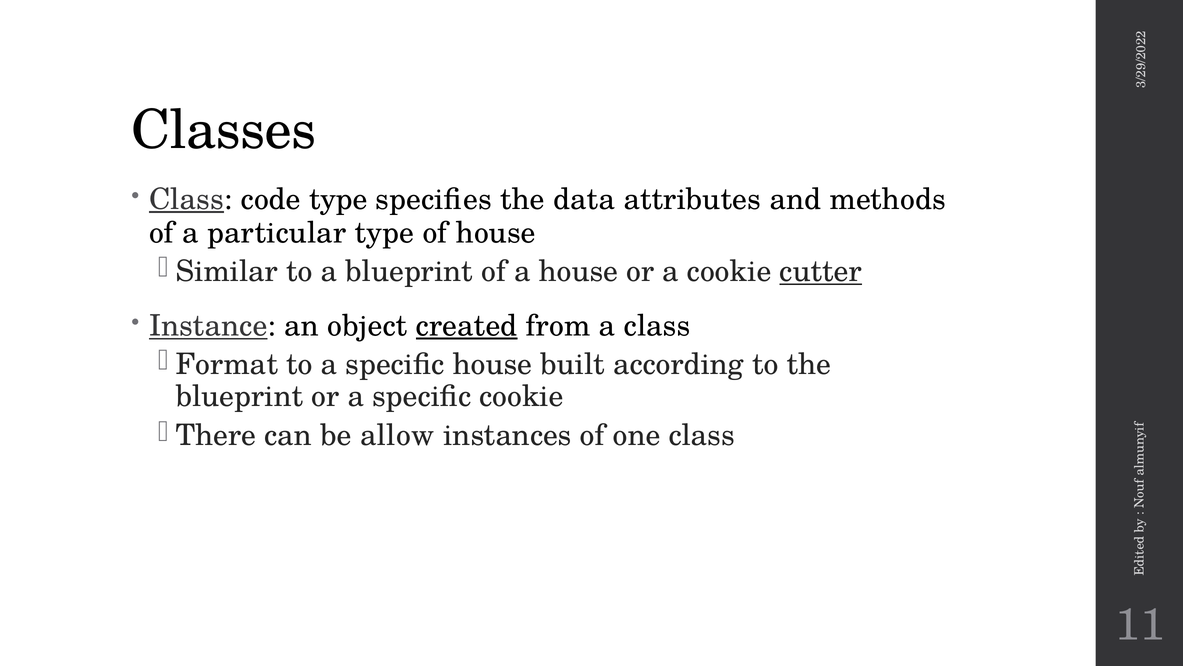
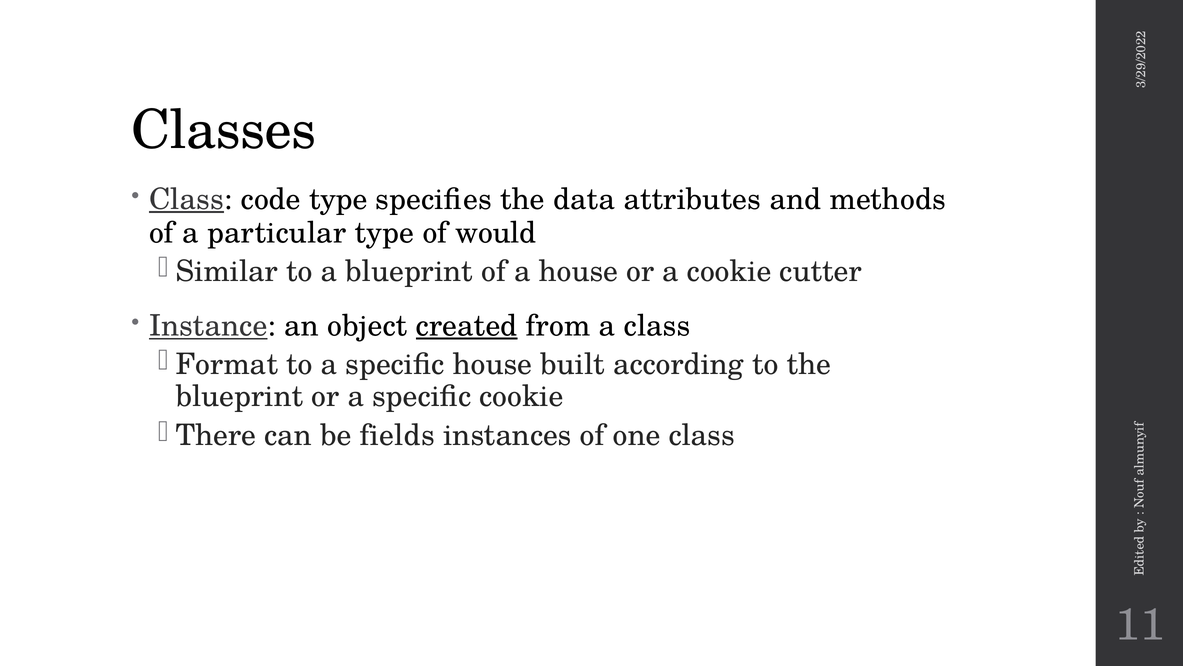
of house: house -> would (496, 233)
cutter underline: present -> none (821, 271)
allow: allow -> fields (397, 435)
